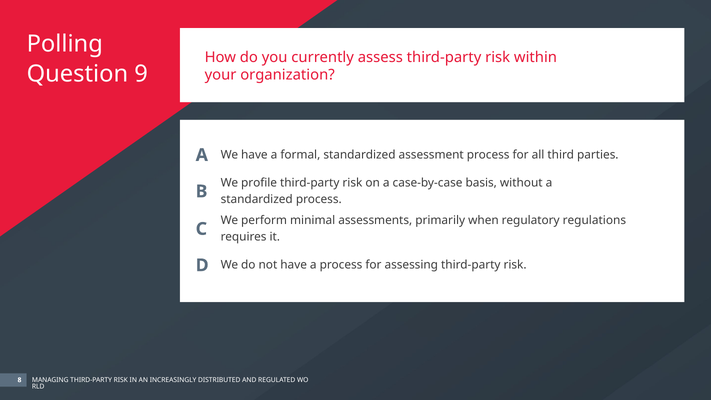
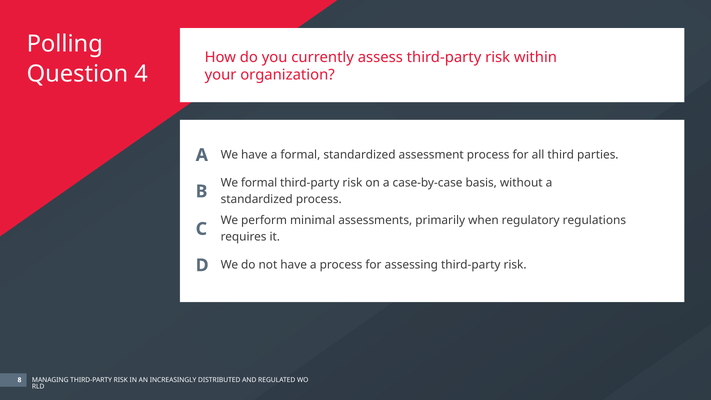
9: 9 -> 4 (141, 74)
We profile: profile -> formal (259, 183)
